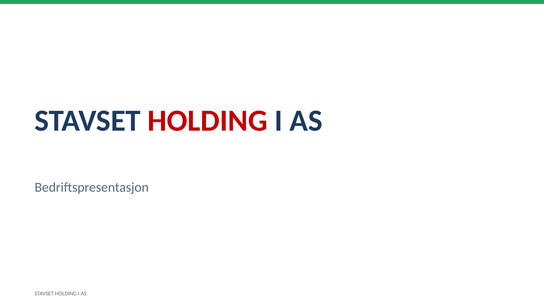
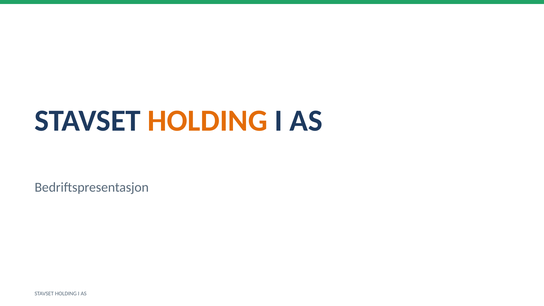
HOLDING colour: red -> orange (208, 121)
